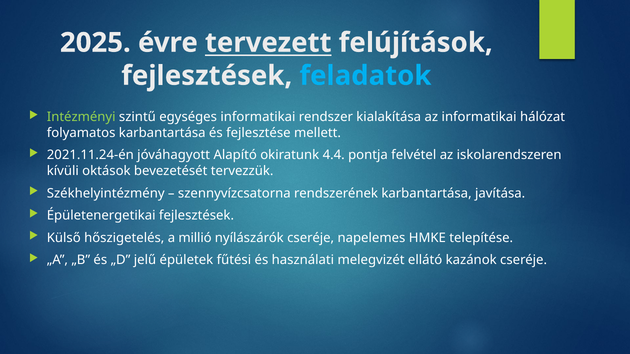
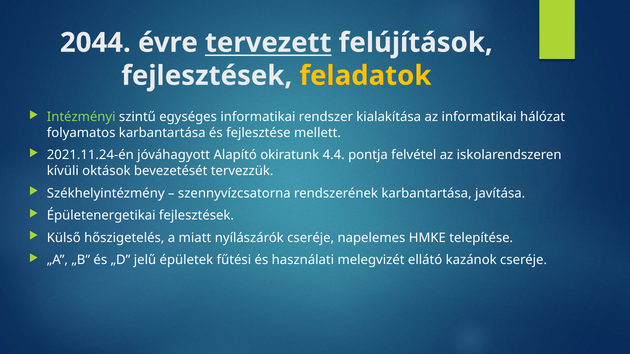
2025: 2025 -> 2044 (95, 43)
feladatok colour: light blue -> yellow (365, 76)
millió: millió -> miatt (195, 238)
